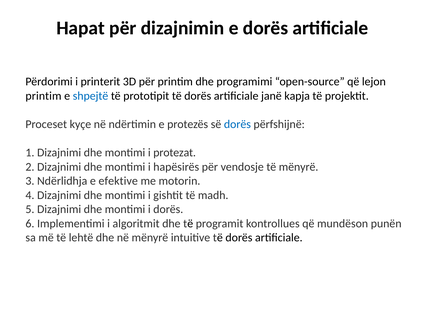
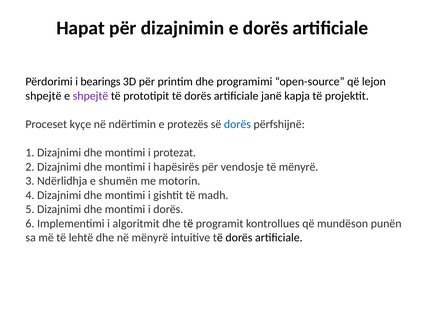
printerit: printerit -> bearings (100, 82)
printim: printim -> shpejtë (43, 96)
shpejtë colour: blue -> purple (91, 96)
efektive: efektive -> shumën (118, 181)
